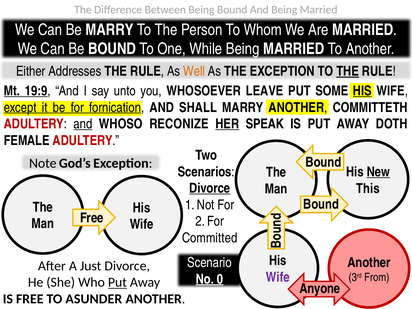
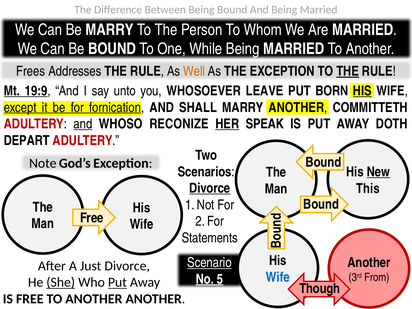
Either: Either -> Frees (31, 71)
SOME: SOME -> BORN (332, 91)
FEMALE: FEMALE -> DEPART (27, 140)
Committed: Committed -> Statements (210, 238)
Scenario underline: none -> present (209, 263)
Wife colour: purple -> blue (278, 277)
0: 0 -> 5 (220, 279)
She underline: none -> present (61, 282)
Anyone: Anyone -> Though (320, 289)
FREE TO ASUNDER: ASUNDER -> ANOTHER (94, 299)
